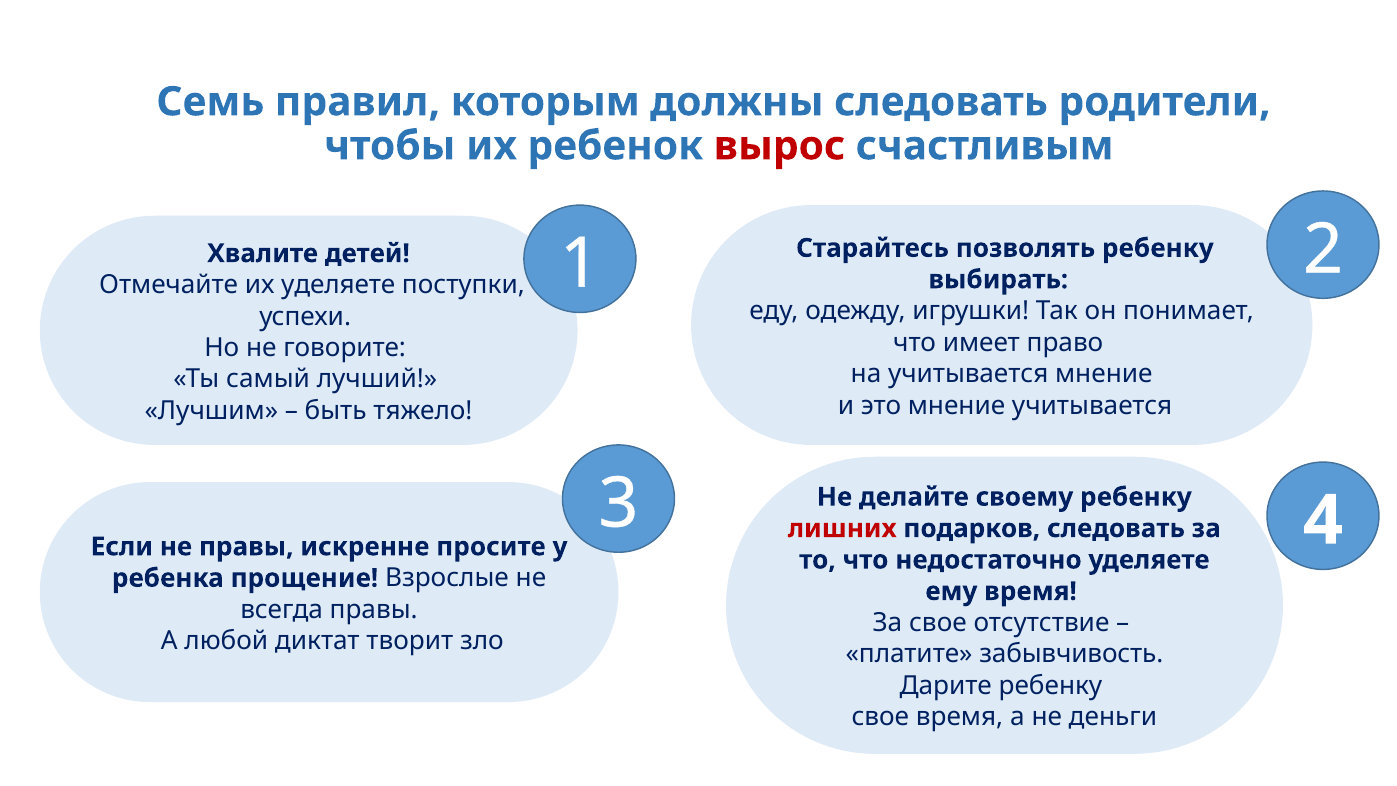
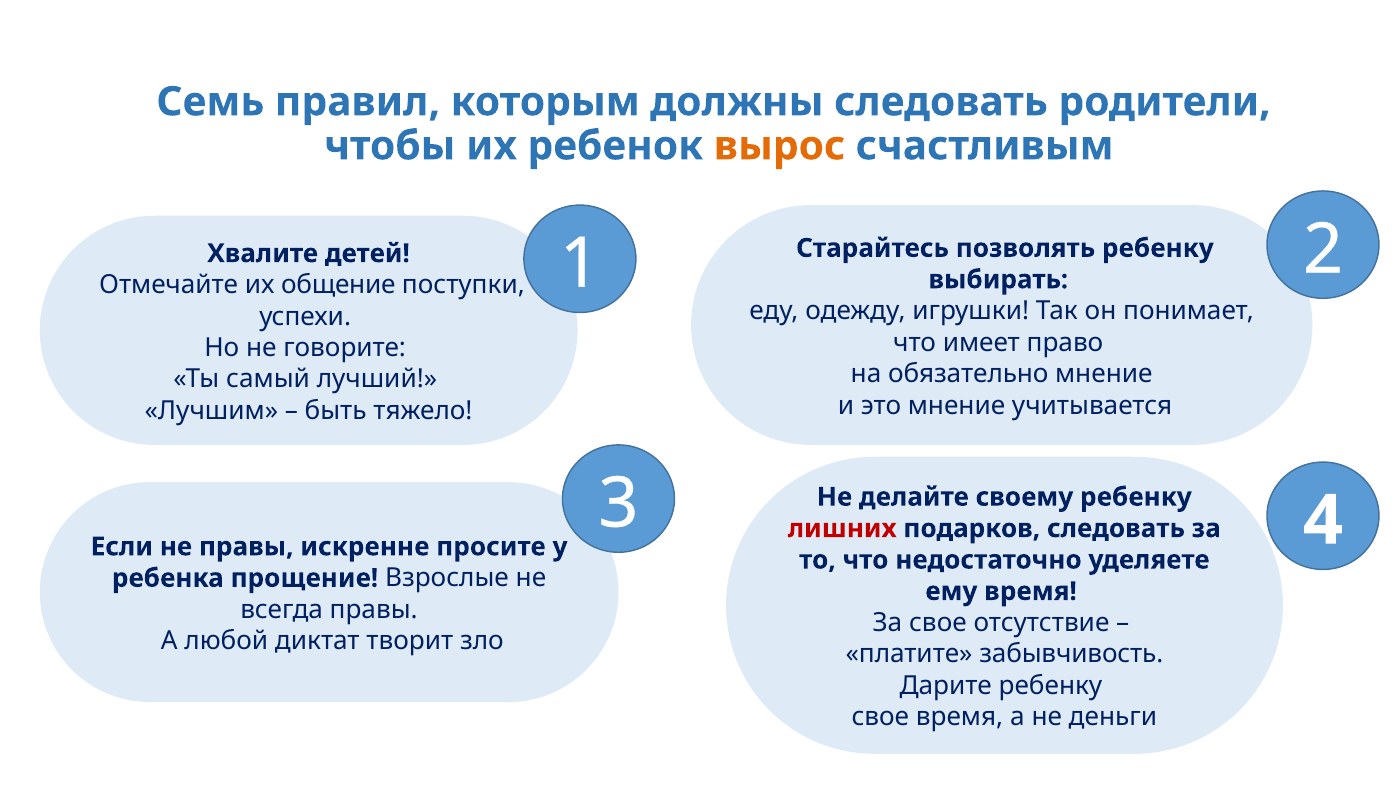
вырос colour: red -> orange (779, 146)
их уделяете: уделяете -> общение (338, 285)
на учитывается: учитывается -> обязательно (968, 374)
